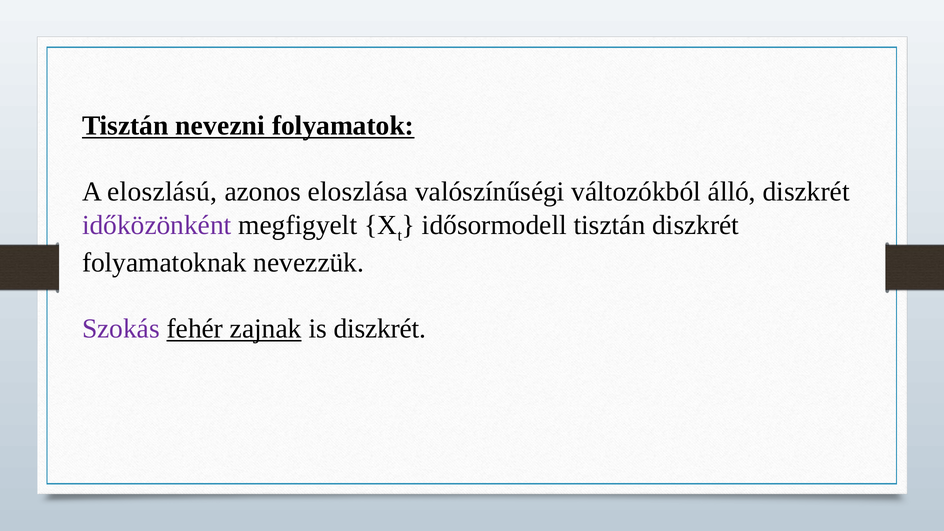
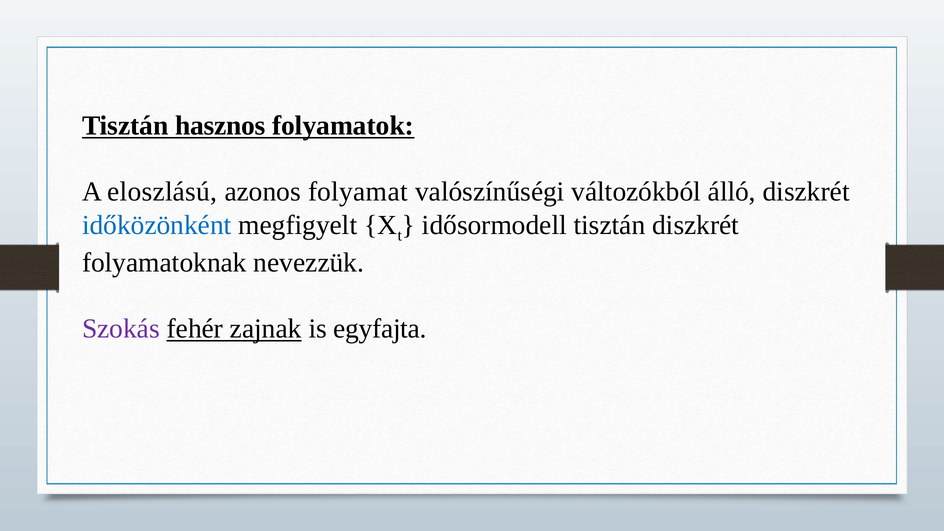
nevezni: nevezni -> hasznos (220, 126)
eloszlása: eloszlása -> folyamat (358, 192)
időközönként colour: purple -> blue (157, 225)
is diszkrét: diszkrét -> egyfajta (380, 329)
